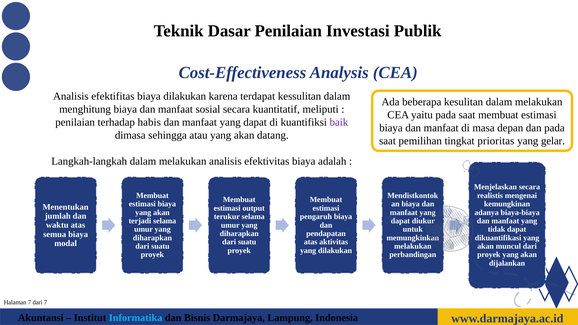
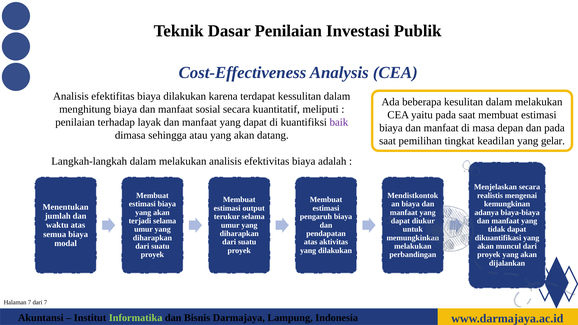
habis: habis -> layak (149, 122)
prioritas: prioritas -> keadilan (496, 141)
Informatika colour: light blue -> light green (136, 318)
